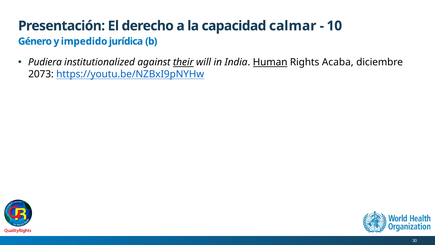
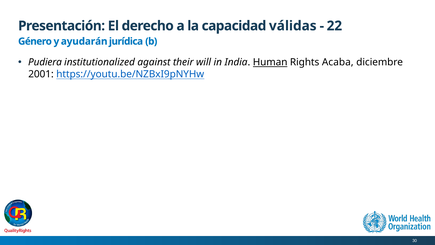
calmar: calmar -> válidas (293, 26)
10: 10 -> 22 (334, 26)
impedido: impedido -> ayudarán (84, 41)
their underline: present -> none (183, 62)
2073: 2073 -> 2001 (41, 74)
